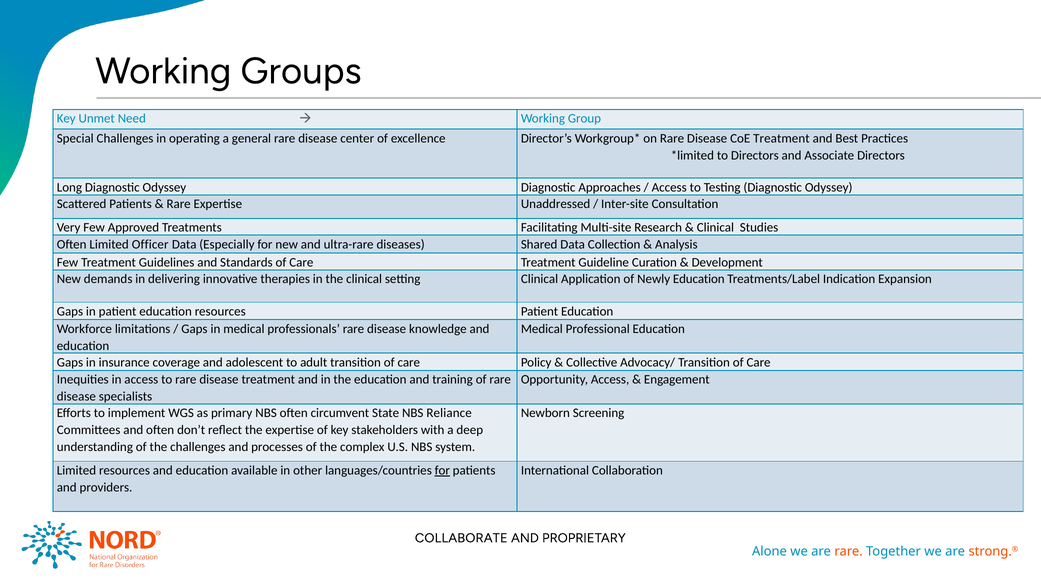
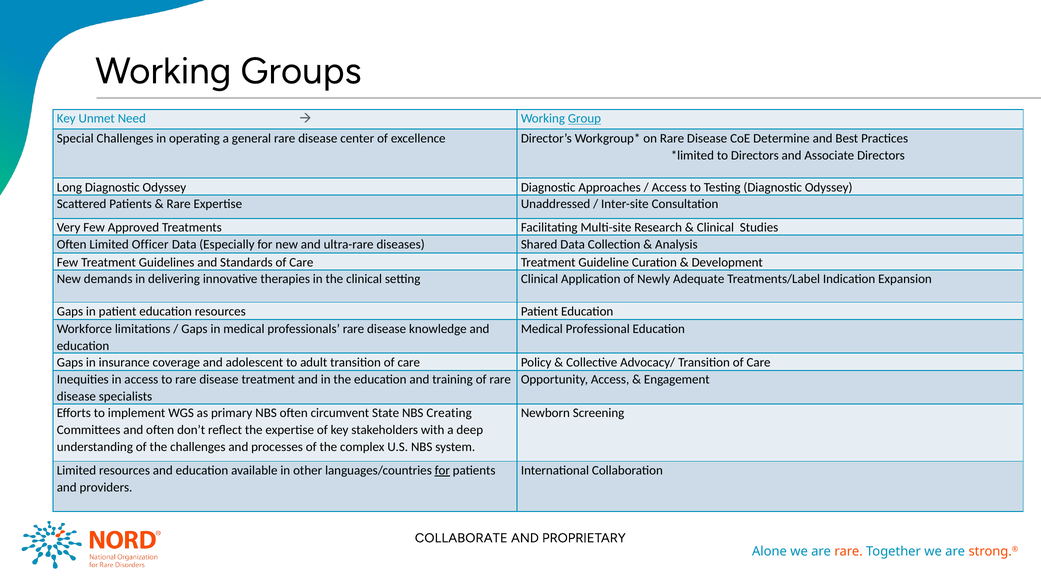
Group underline: none -> present (584, 118)
CoE Treatment: Treatment -> Determine (781, 138)
Newly Education: Education -> Adequate (699, 279)
Reliance: Reliance -> Creating (449, 413)
